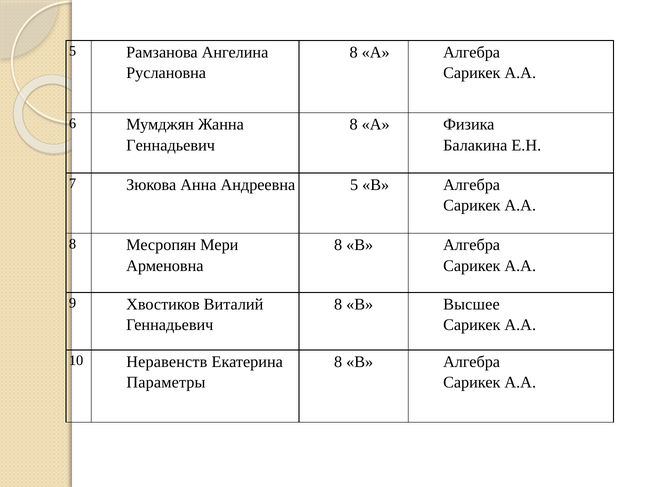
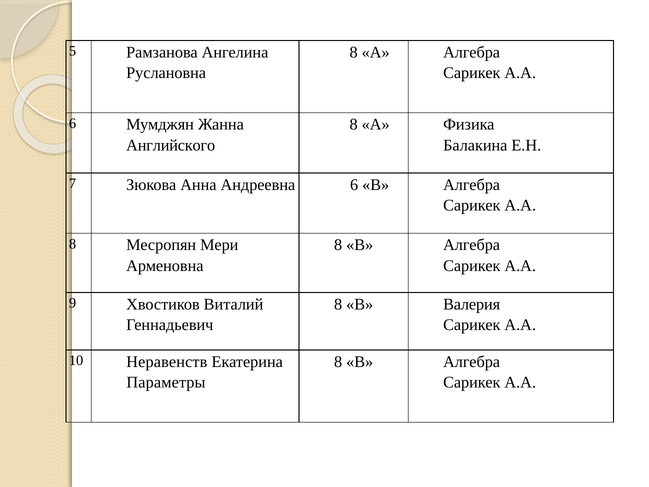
Геннадьевич: Геннадьевич -> Английского (171, 145)
Андреевна 5: 5 -> 6 (354, 185)
Высшее: Высшее -> Валерия (472, 304)
